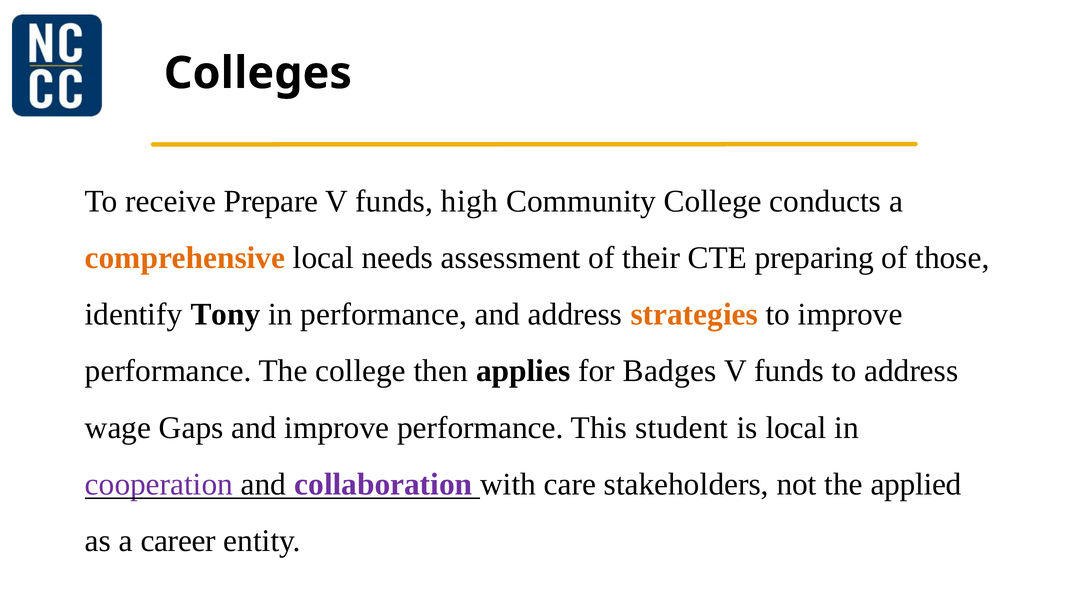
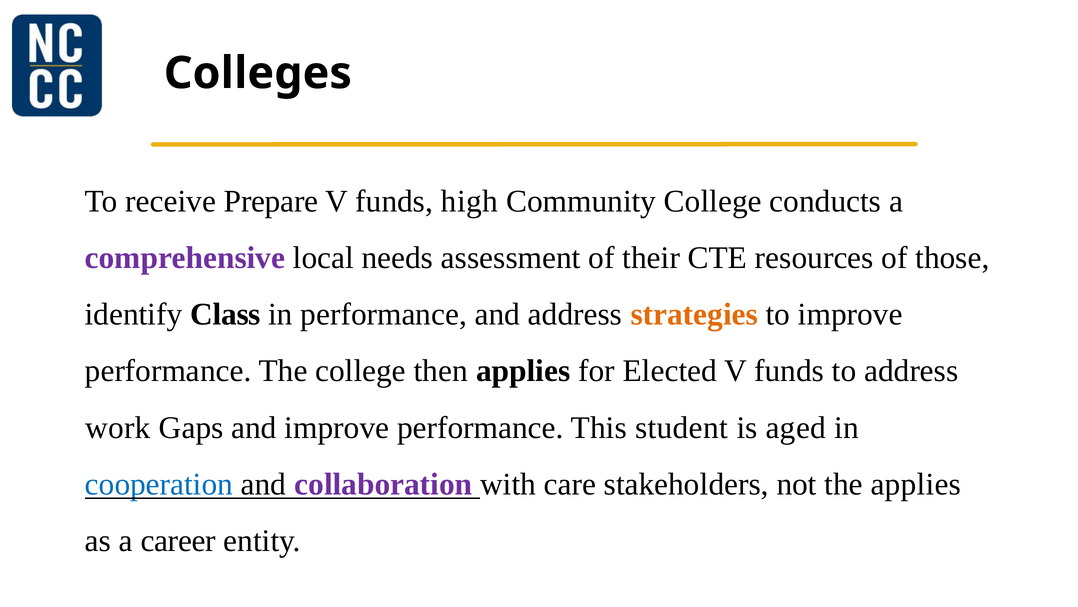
comprehensive colour: orange -> purple (185, 258)
preparing: preparing -> resources (814, 258)
Tony: Tony -> Class (226, 314)
Badges: Badges -> Elected (670, 371)
wage: wage -> work (118, 427)
is local: local -> aged (796, 427)
cooperation colour: purple -> blue (159, 484)
the applied: applied -> applies (916, 484)
